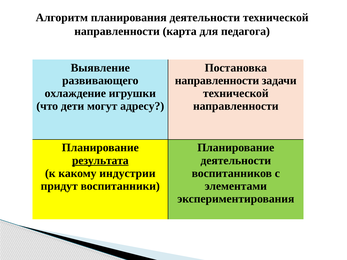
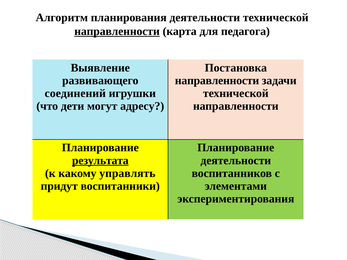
направленности underline: none -> present (117, 31)
охлаждение: охлаждение -> соединений (75, 93)
индустрии: индустрии -> управлять (127, 173)
